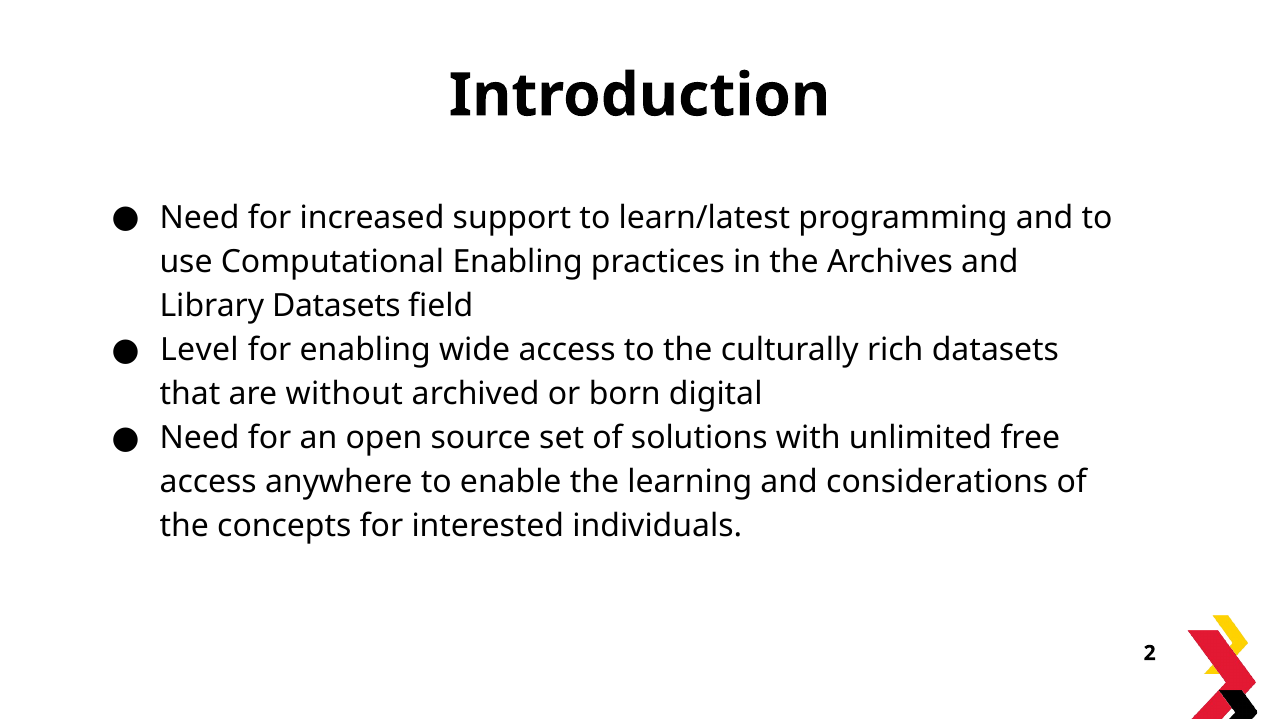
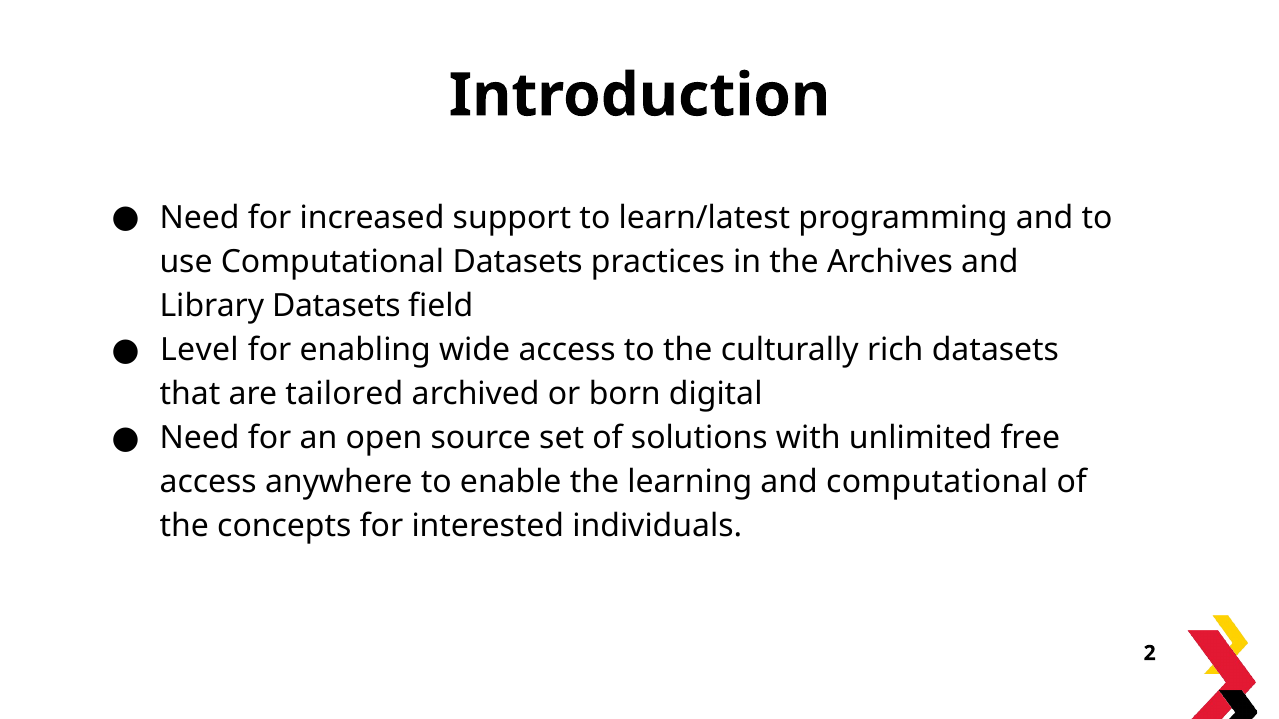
Computational Enabling: Enabling -> Datasets (518, 262)
without: without -> tailored (344, 394)
and considerations: considerations -> computational (937, 483)
